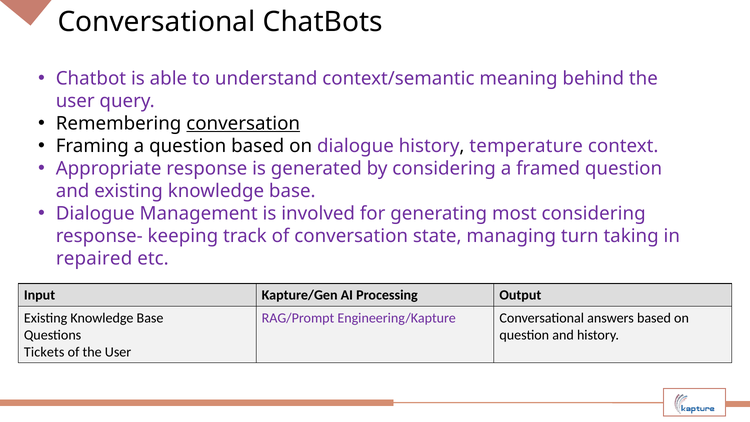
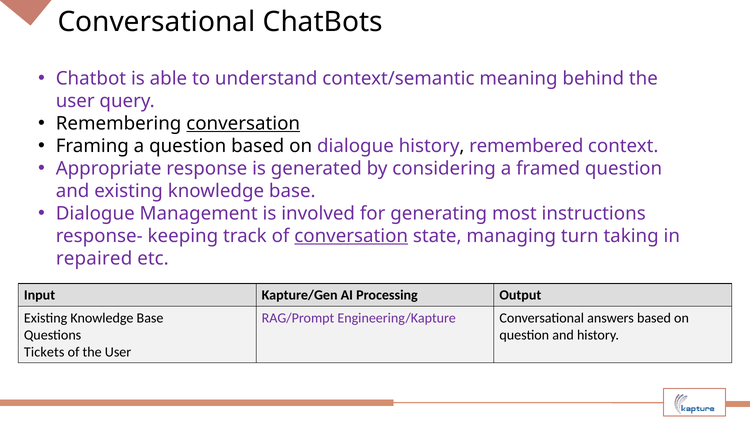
temperature: temperature -> remembered (526, 146)
most considering: considering -> instructions (594, 213)
conversation underline: none -> present (351, 236)
